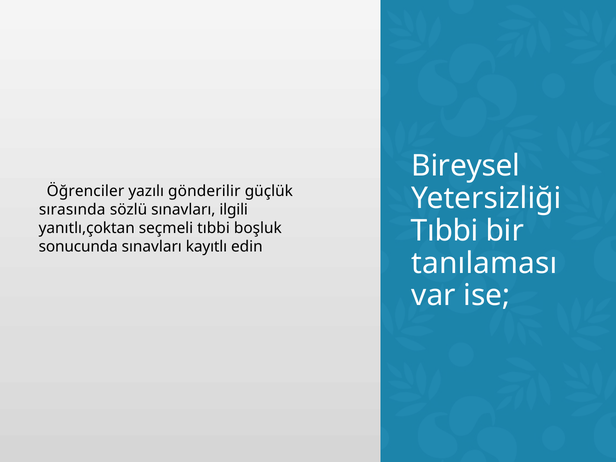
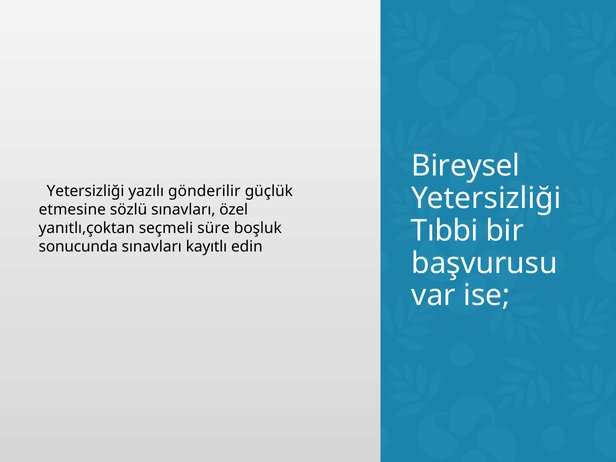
Öğrenciler: Öğrenciler -> Yetersizliği (86, 191)
sırasında: sırasında -> etmesine (72, 210)
ilgili: ilgili -> özel (234, 210)
seçmeli tıbbi: tıbbi -> süre (213, 228)
tanılaması: tanılaması -> başvurusu (484, 263)
